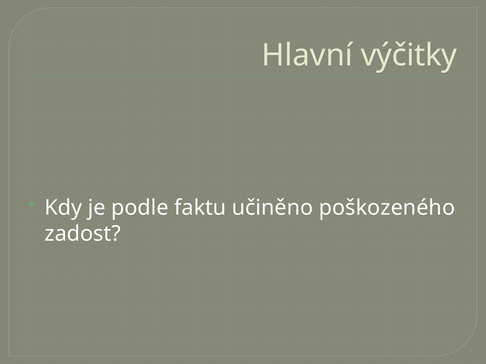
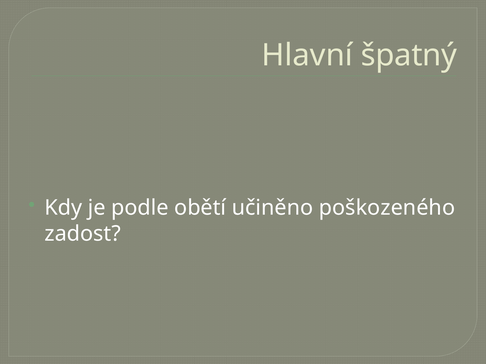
výčitky: výčitky -> špatný (409, 55)
faktu: faktu -> obětí (200, 208)
